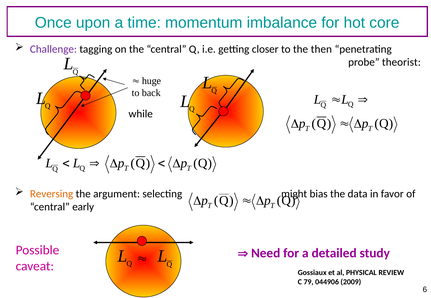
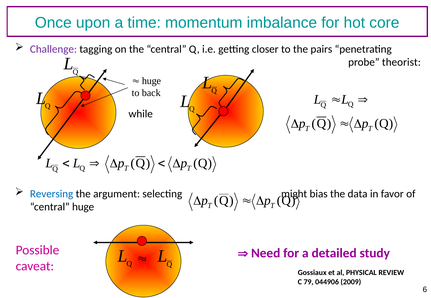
then: then -> pairs (321, 49)
Reversing colour: orange -> blue (52, 194)
central early: early -> huge (83, 207)
